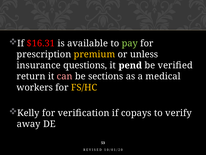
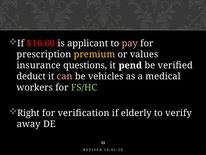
$16.31: $16.31 -> $16.60 (41, 43)
available: available -> applicant (88, 43)
pay colour: light green -> pink (130, 43)
unless: unless -> values (144, 54)
return: return -> deduct (31, 76)
sections: sections -> vehicles (106, 76)
FS/HC colour: yellow -> light green (84, 87)
Kelly: Kelly -> Right (28, 113)
copays: copays -> elderly (136, 113)
